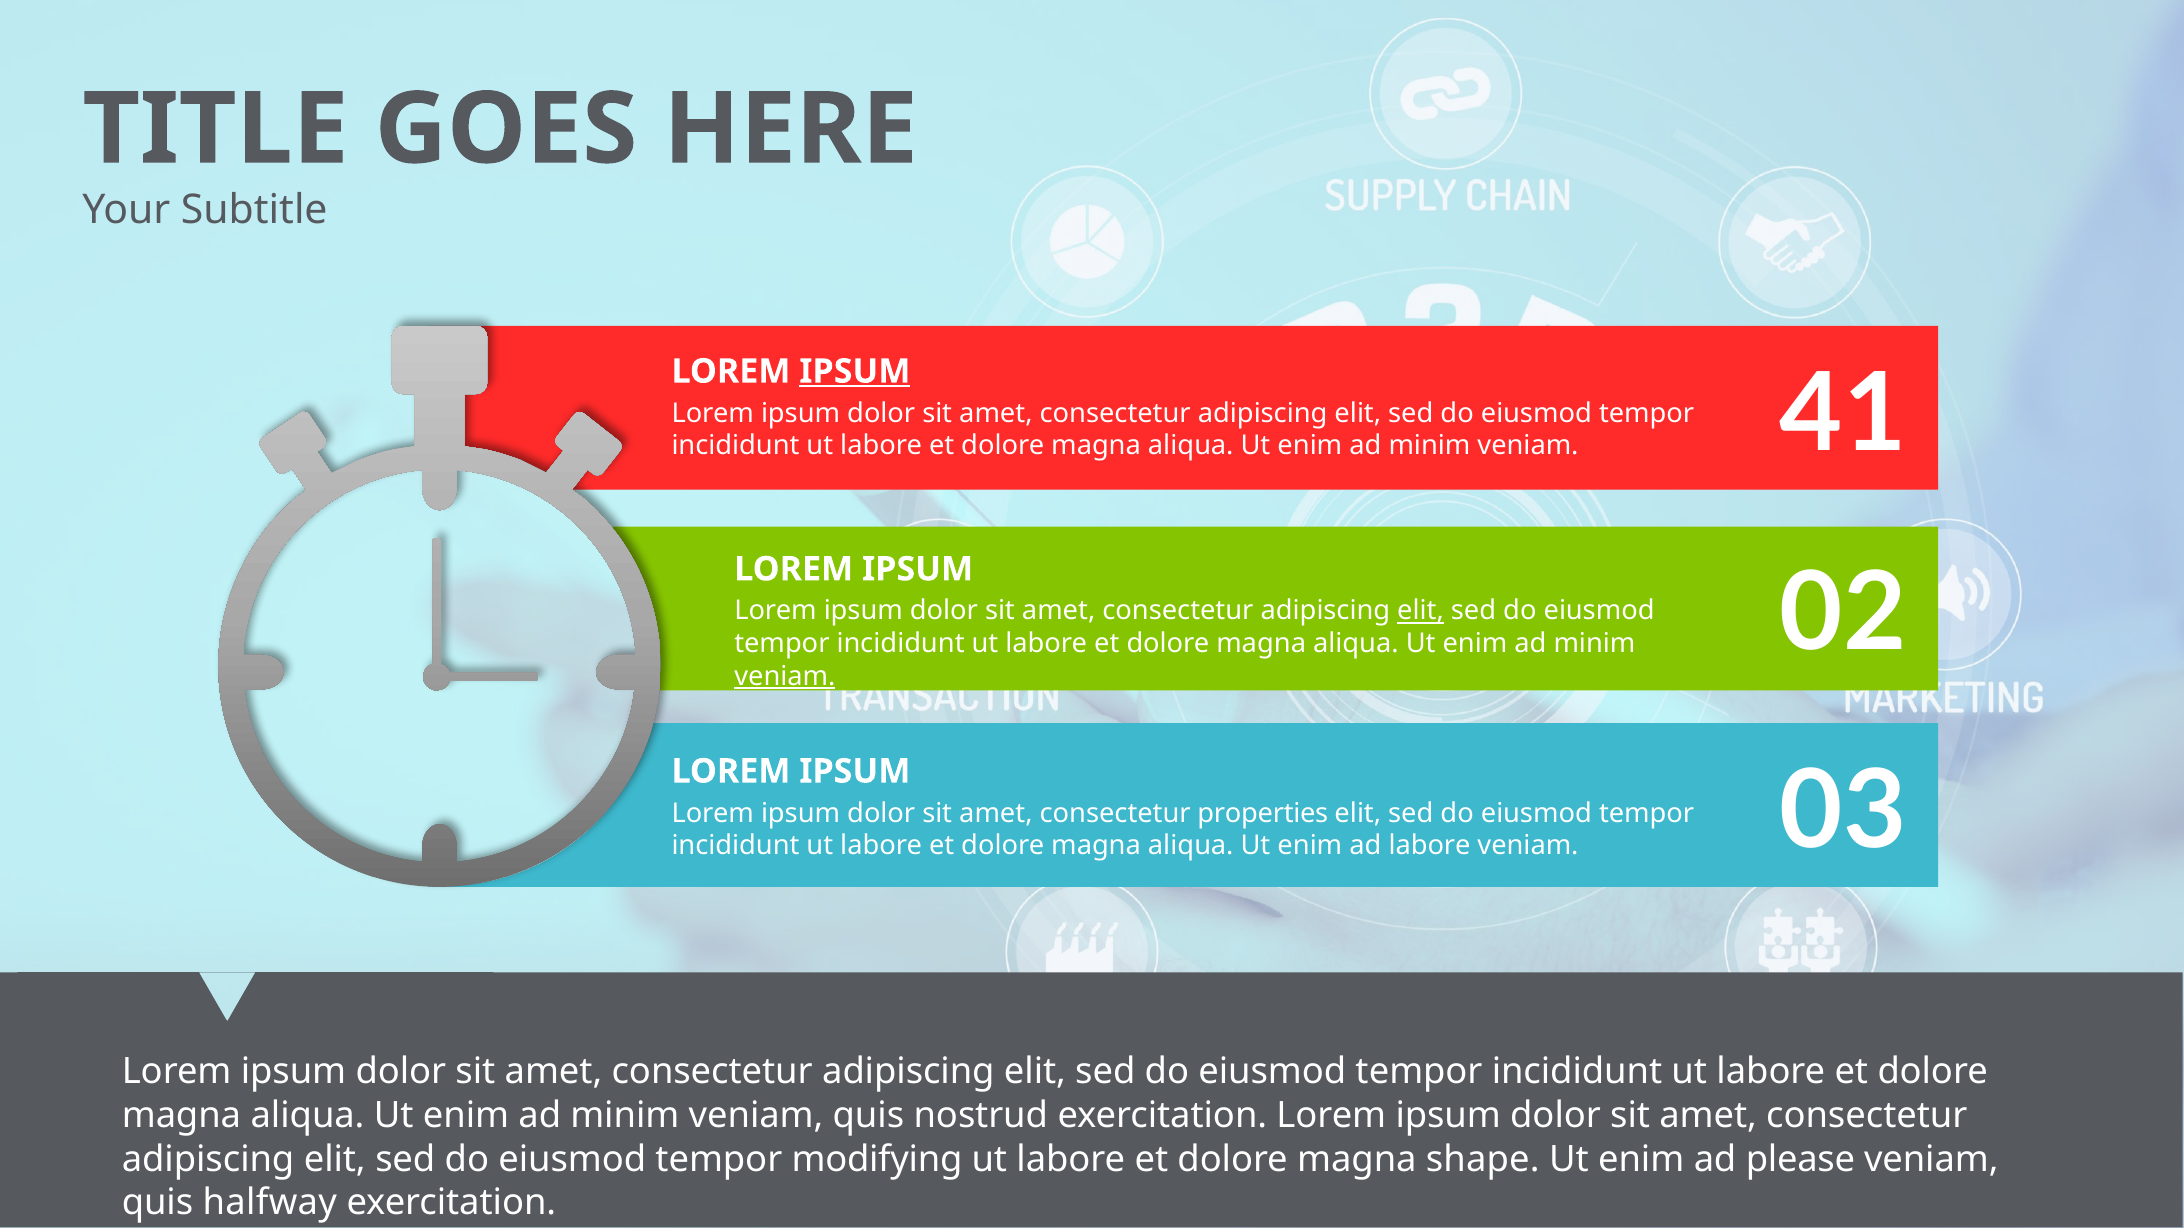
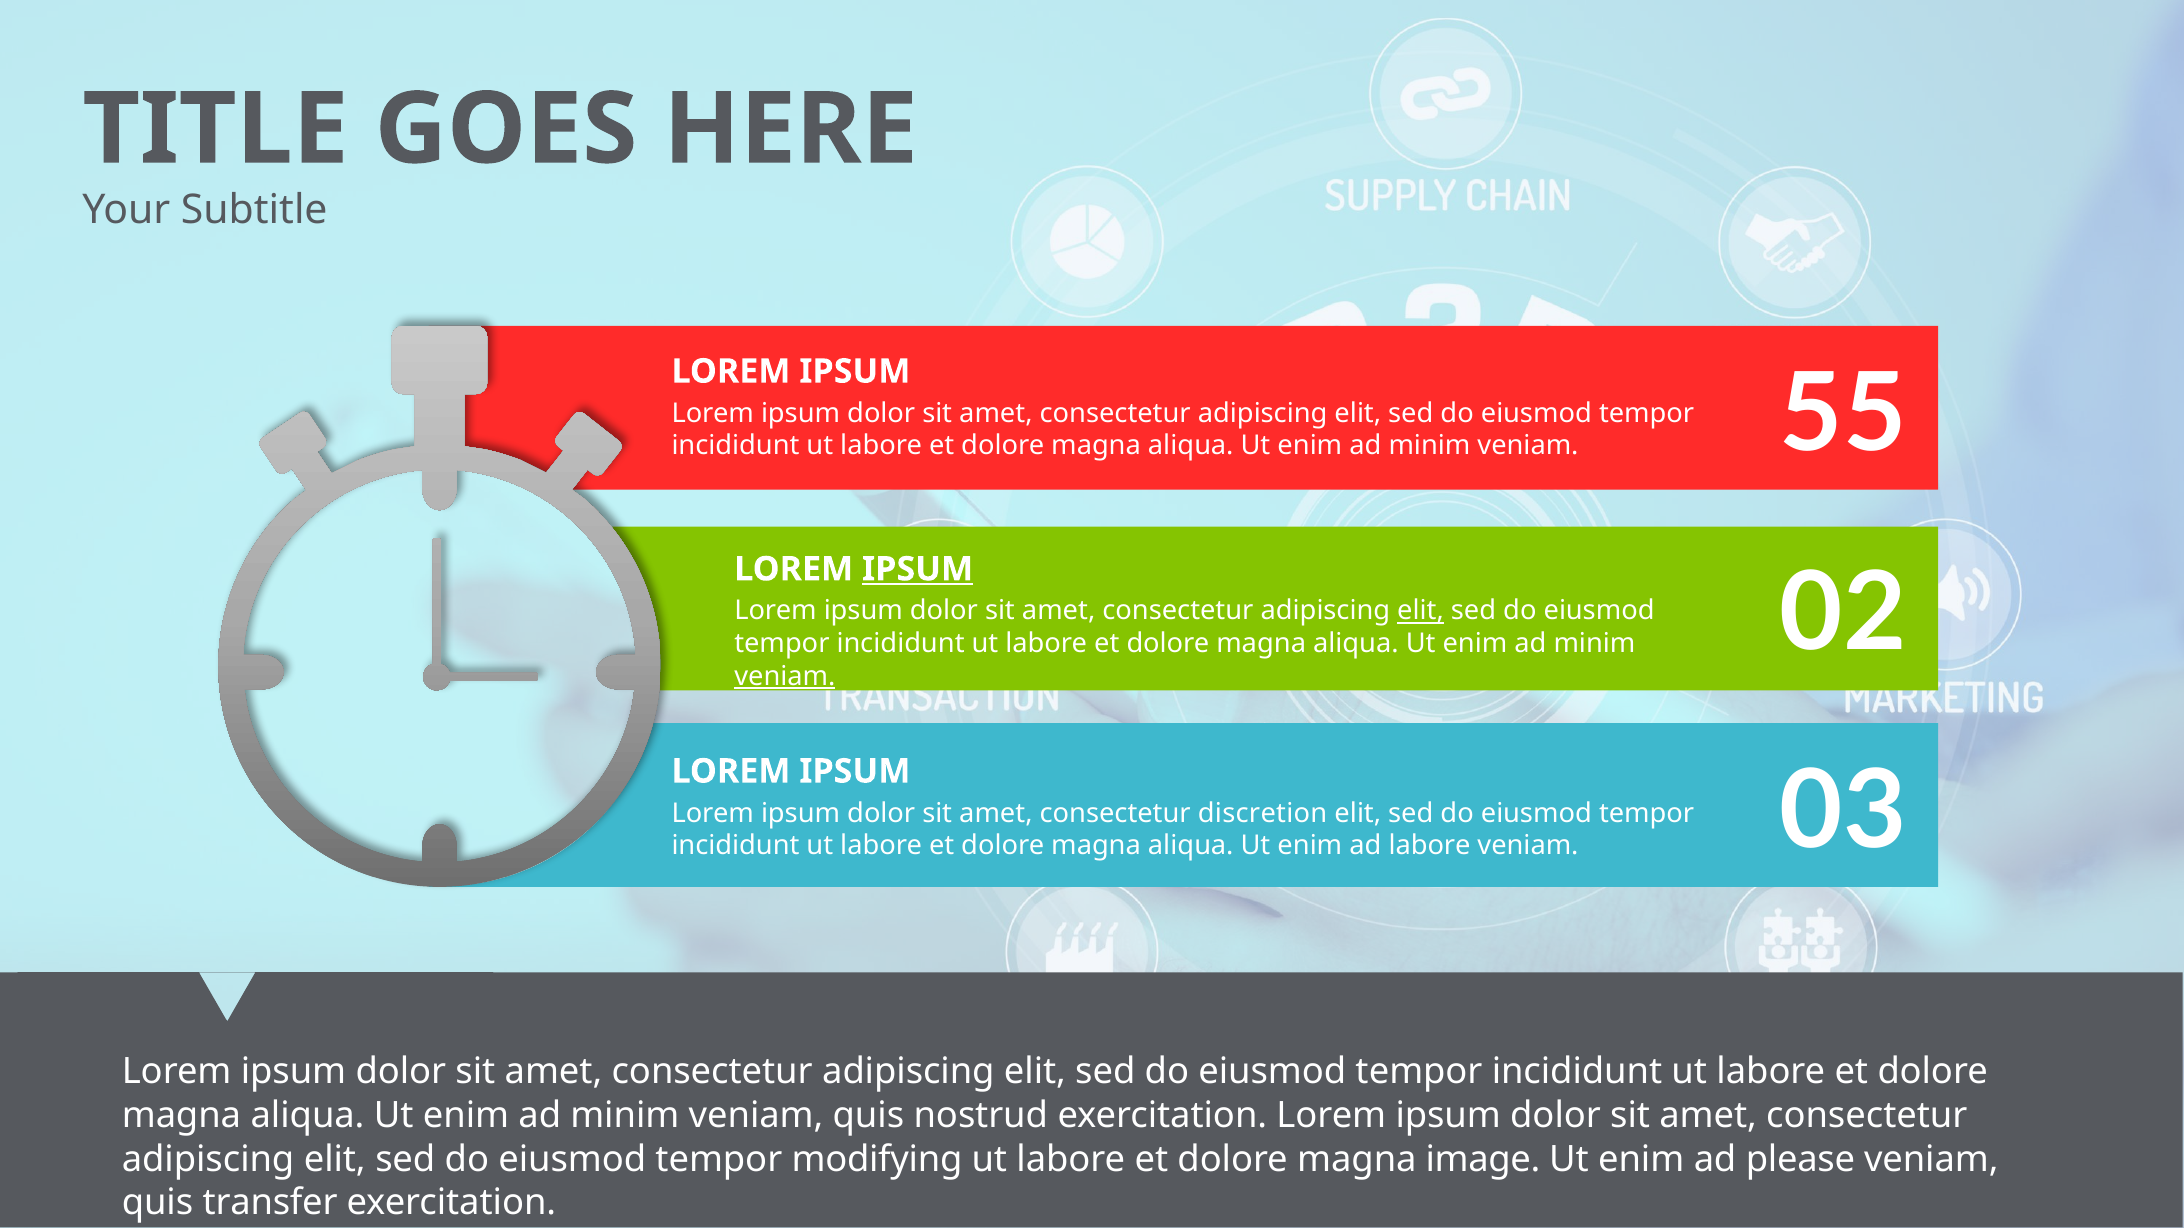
IPSUM underline: present -> none (855, 372)
41: 41 -> 55 (1843, 415)
IPSUM underline: none -> present (918, 569)
properties: properties -> discretion (1263, 813)
shape: shape -> image (1483, 1159)
halfway: halfway -> transfer (270, 1203)
